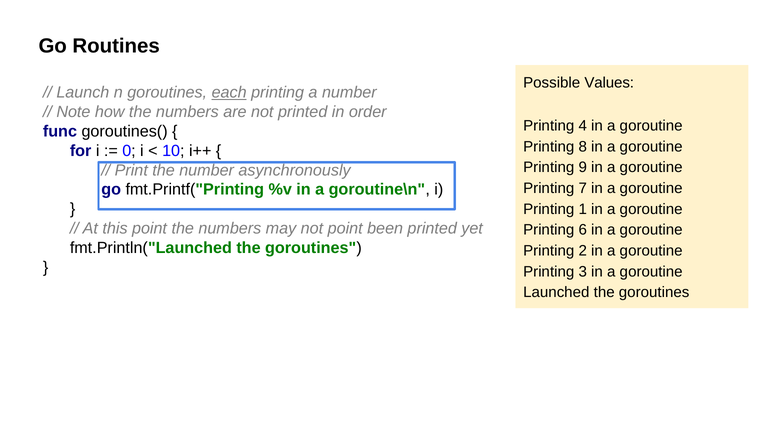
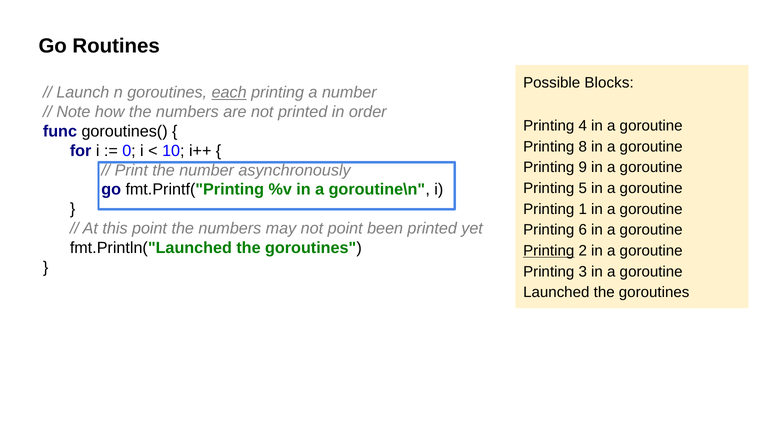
Values: Values -> Blocks (609, 83)
7: 7 -> 5 (583, 188)
Printing underline: none -> present (549, 251)
